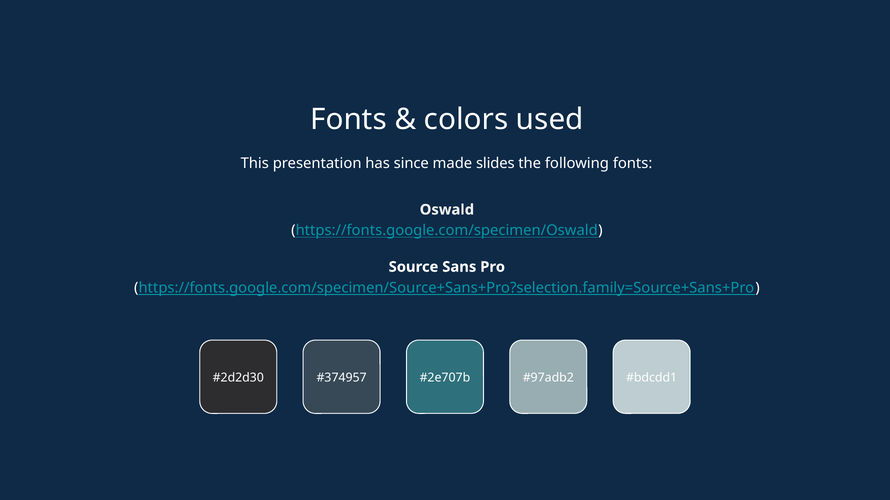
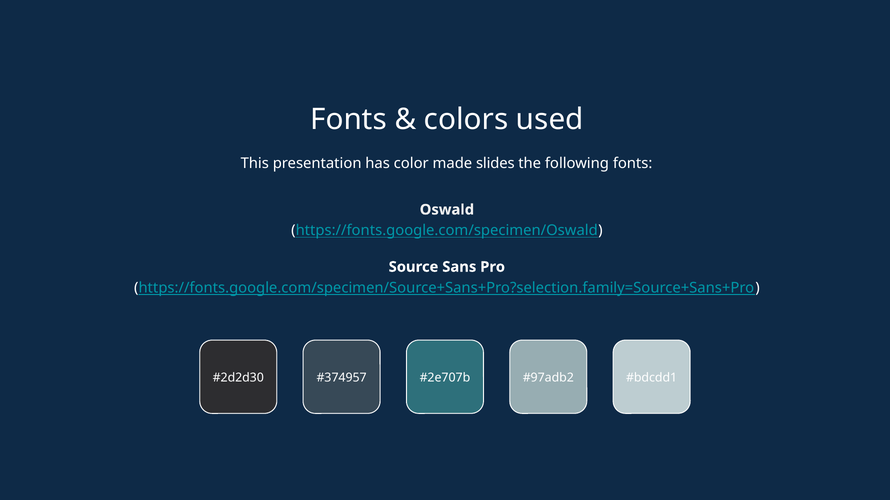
since: since -> color (411, 163)
